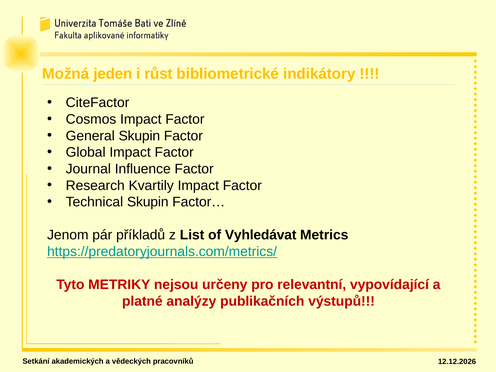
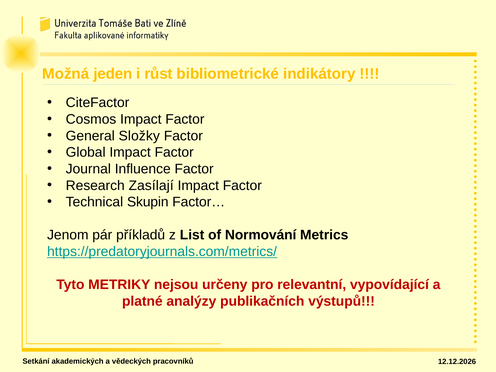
General Skupin: Skupin -> Složky (139, 136)
Kvartily: Kvartily -> Zasílají (151, 185)
Vyhledávat: Vyhledávat -> Normování (261, 235)
